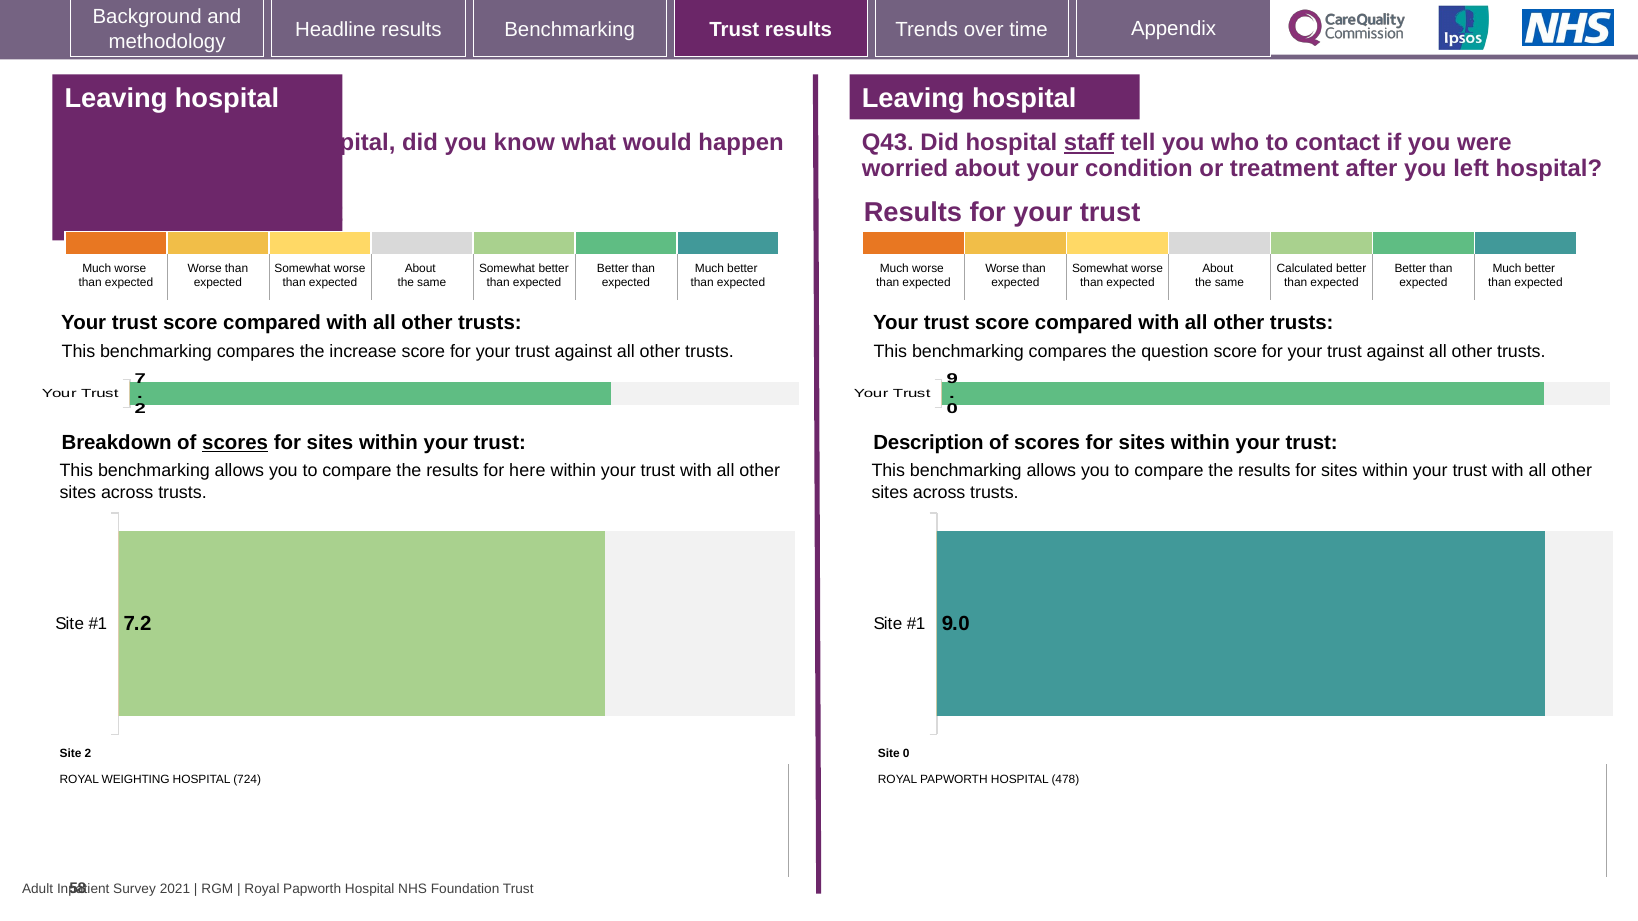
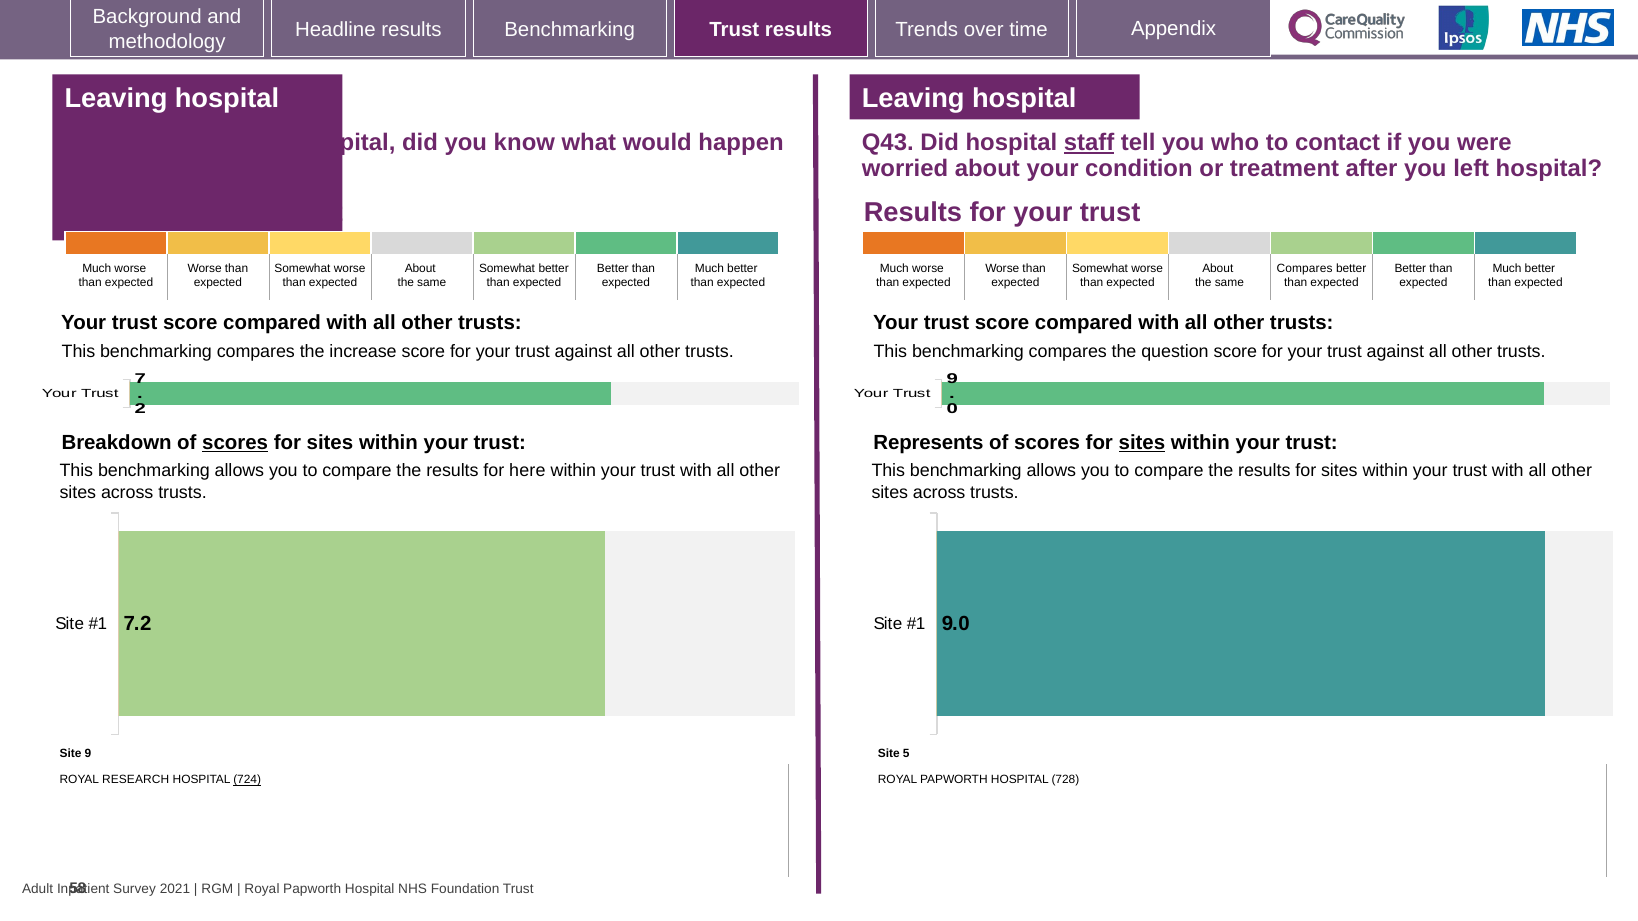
Calculated: Calculated -> Compares (1305, 269)
Description: Description -> Represents (928, 443)
sites underline: none -> present (1142, 443)
Site 2: 2 -> 9 (88, 753)
Site 0: 0 -> 5 (906, 753)
WEIGHTING: WEIGHTING -> RESEARCH (136, 780)
724 underline: none -> present (247, 780)
478: 478 -> 728 (1065, 780)
